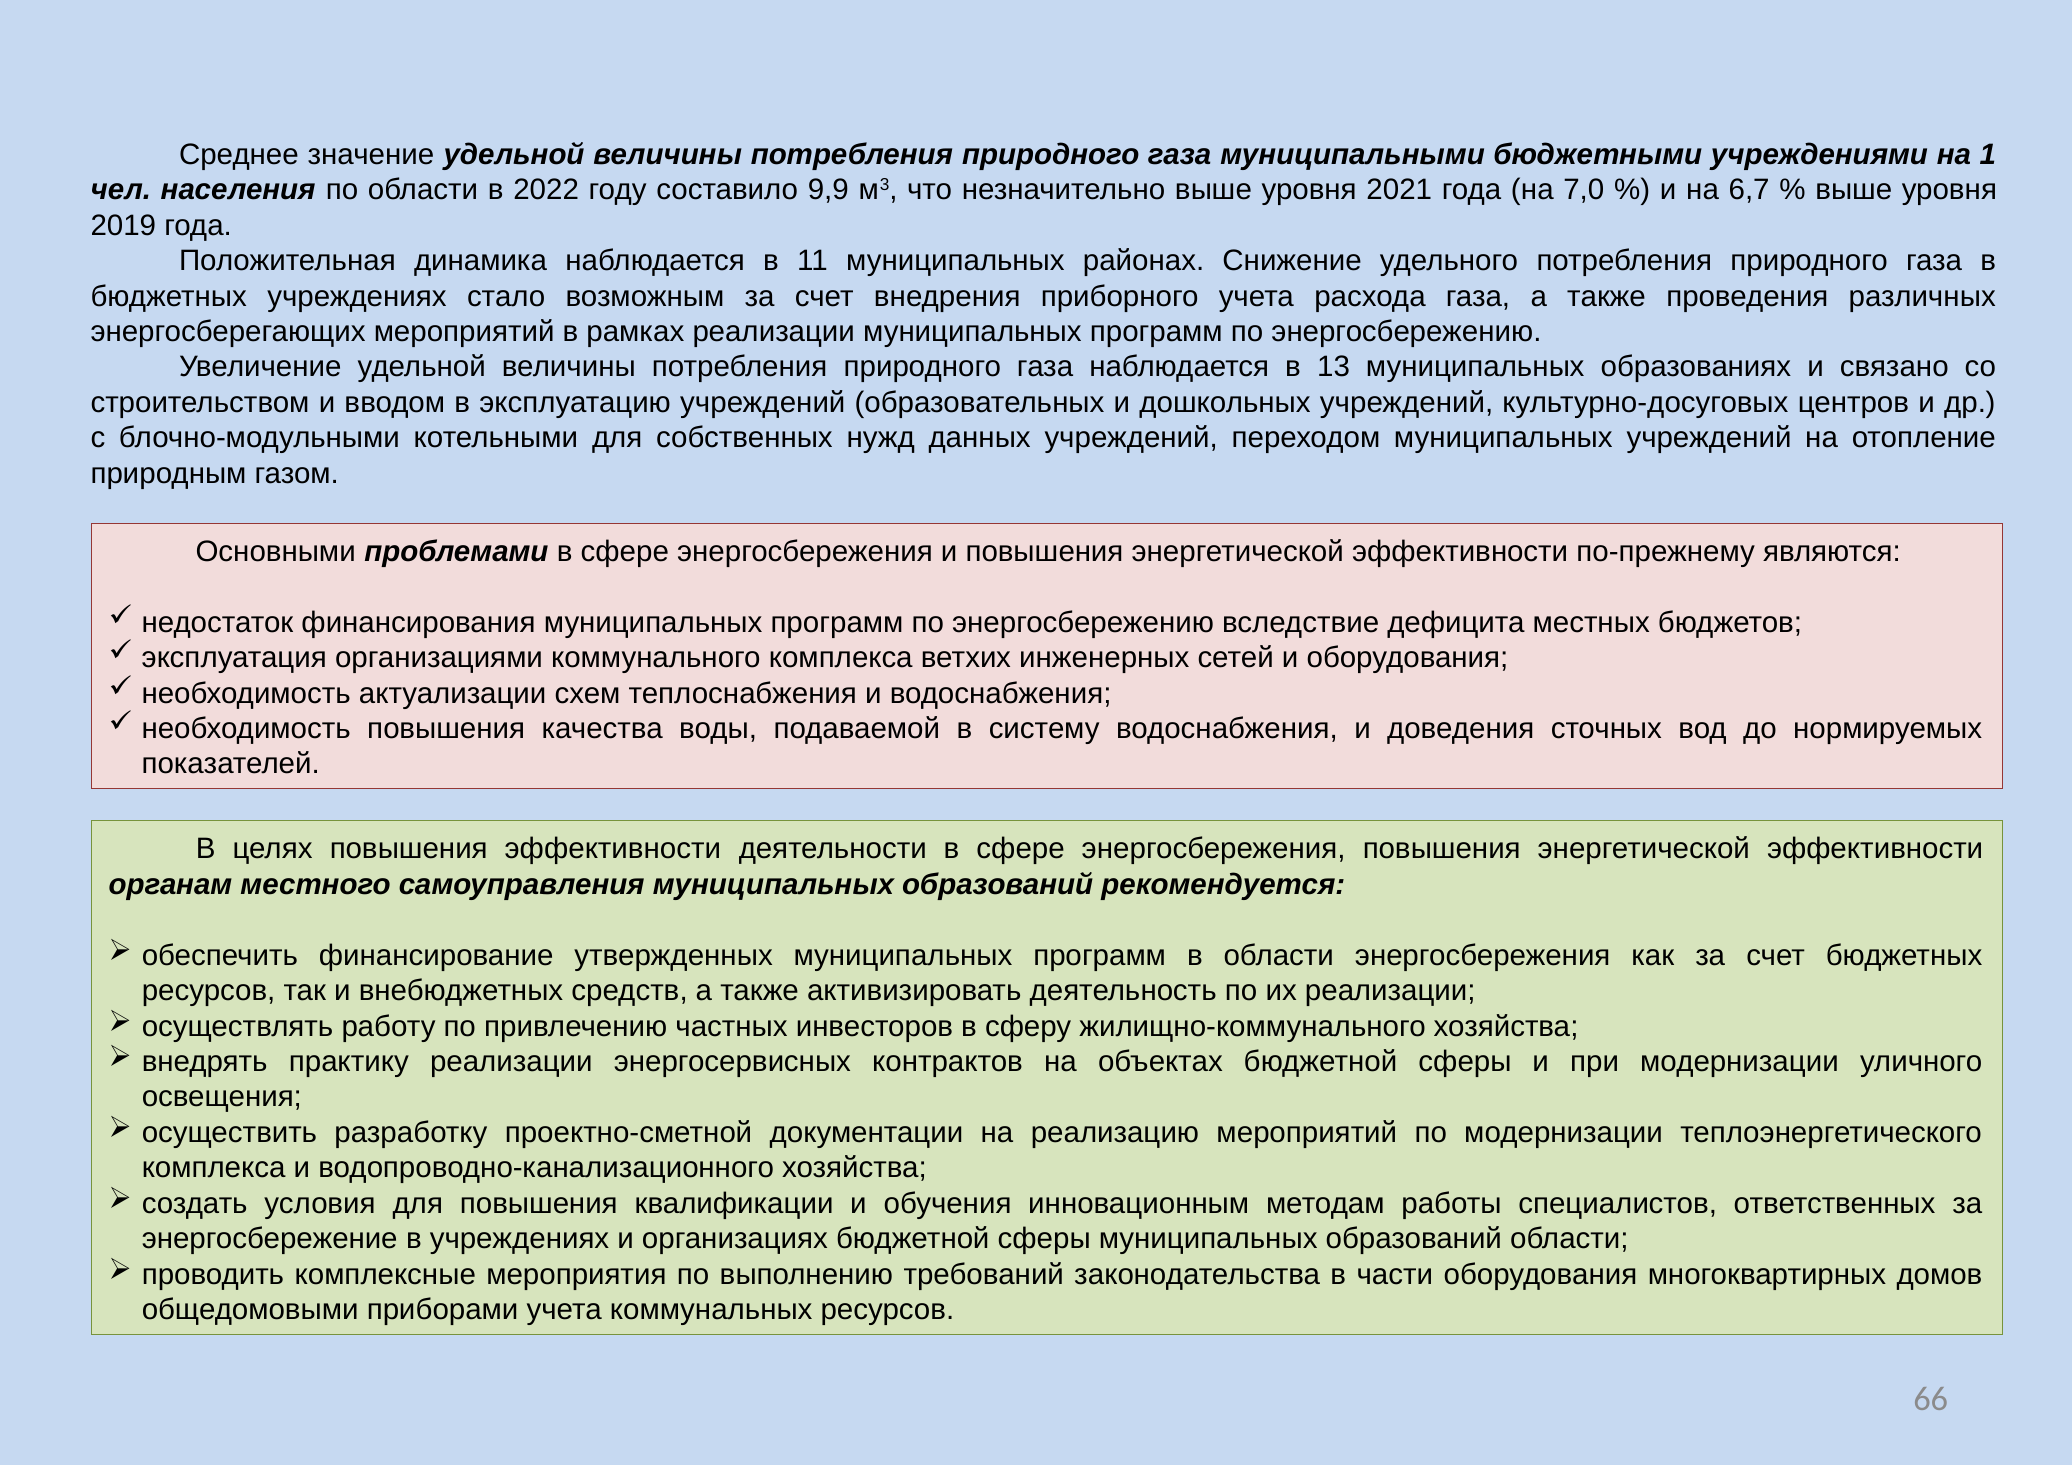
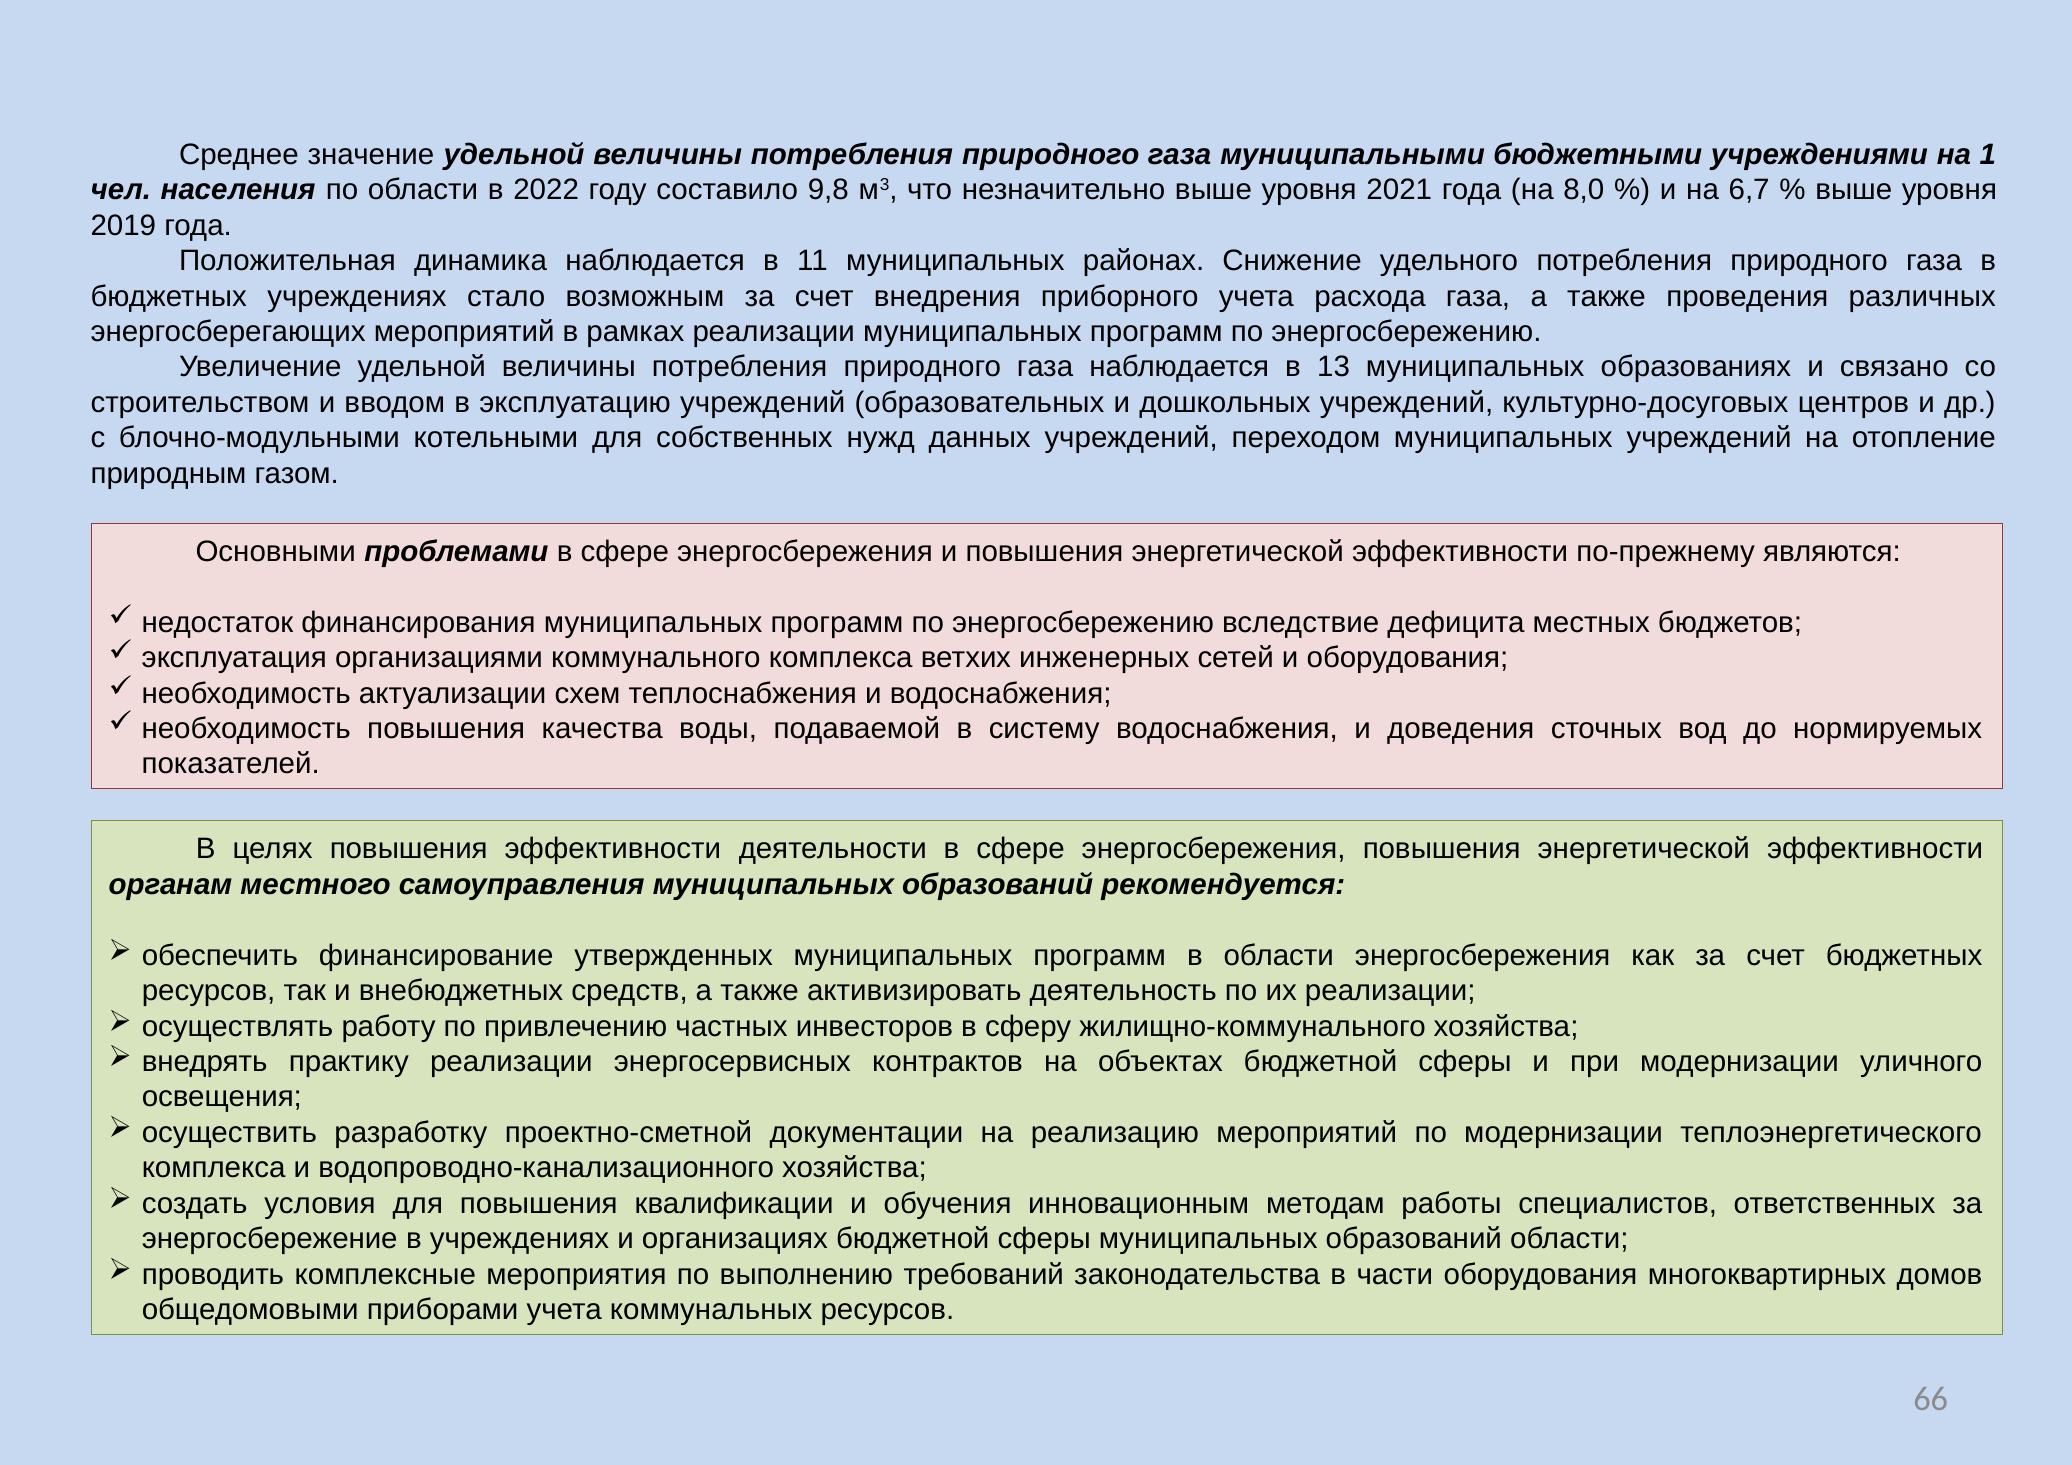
9,9: 9,9 -> 9,8 (828, 190)
7,0: 7,0 -> 8,0 (1584, 190)
